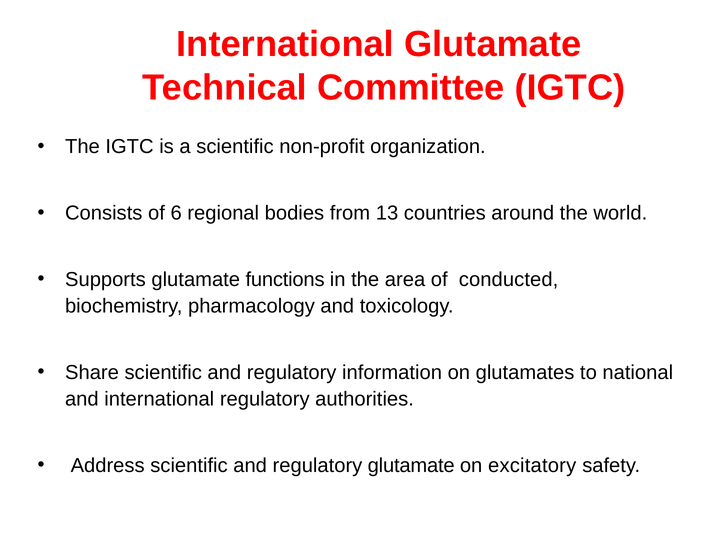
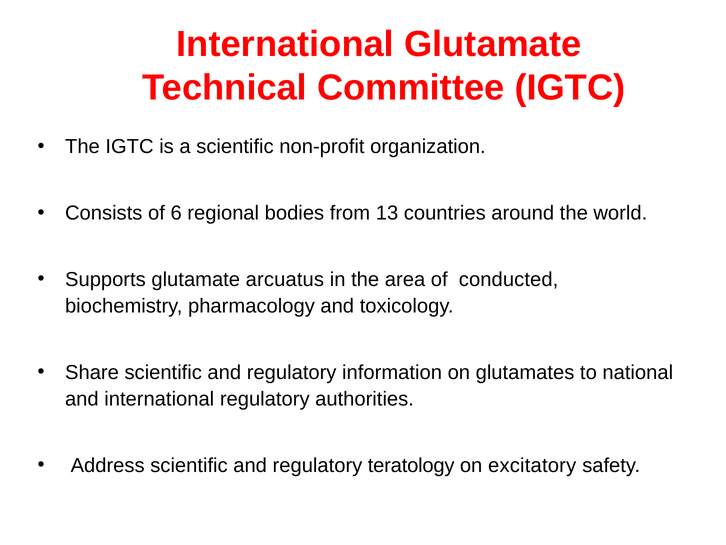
functions: functions -> arcuatus (285, 279)
regulatory glutamate: glutamate -> teratology (411, 465)
